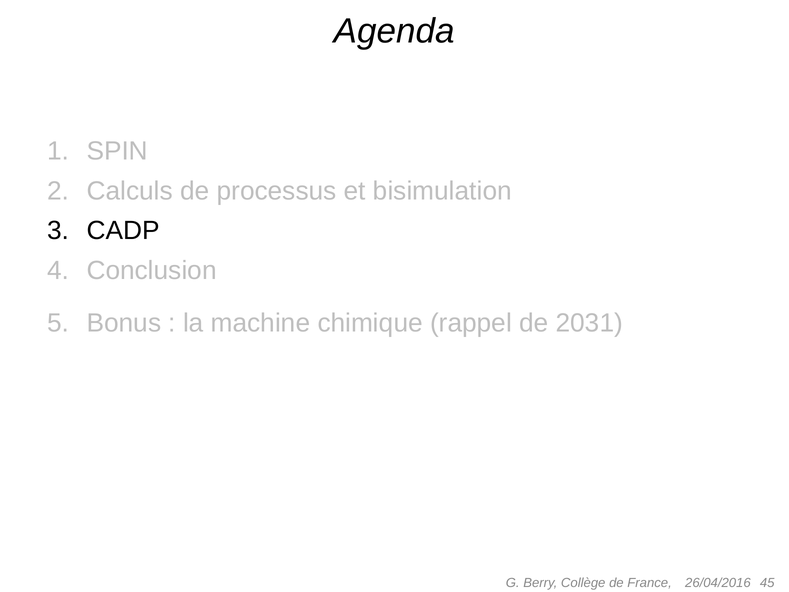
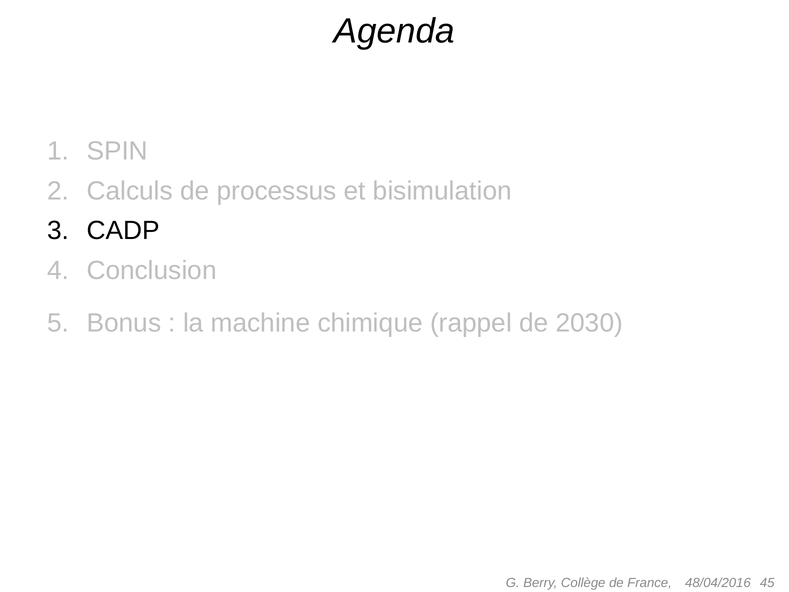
2031: 2031 -> 2030 (589, 323)
26/04/2016: 26/04/2016 -> 48/04/2016 (718, 583)
